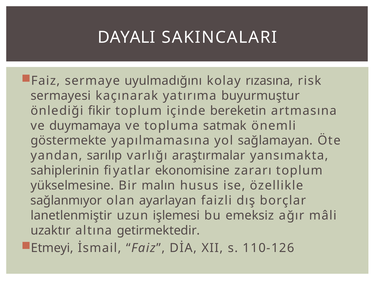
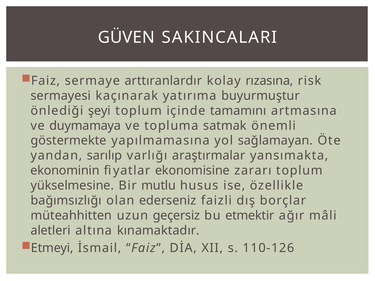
DAYALI: DAYALI -> GÜVEN (126, 37)
uyulmadığını: uyulmadığını -> arttıranlardır (163, 81)
fikir: fikir -> şeyi (99, 111)
bereketin: bereketin -> tamamını (238, 111)
sahiplerinin: sahiplerinin -> ekonominin (65, 171)
malın: malın -> mutlu (159, 186)
sağlanmıyor: sağlanmıyor -> bağımsızlığı (66, 201)
ayarlayan: ayarlayan -> ederseniz (168, 201)
lanetlenmiştir: lanetlenmiştir -> müteahhitten (71, 216)
işlemesi: işlemesi -> geçersiz (176, 216)
emeksiz: emeksiz -> etmektir (250, 216)
uzaktır: uzaktır -> aletleri (51, 231)
getirmektedir: getirmektedir -> kınamaktadır (158, 231)
